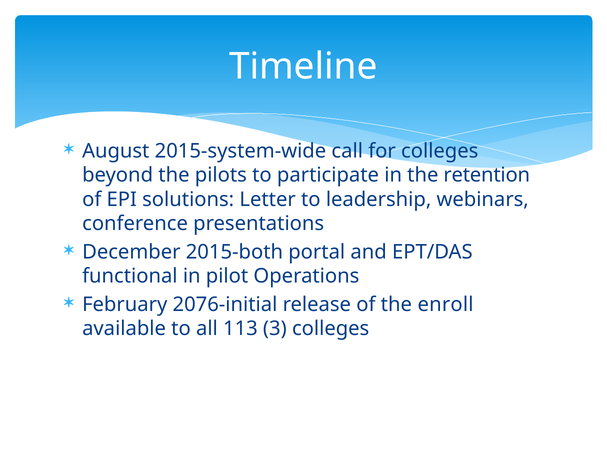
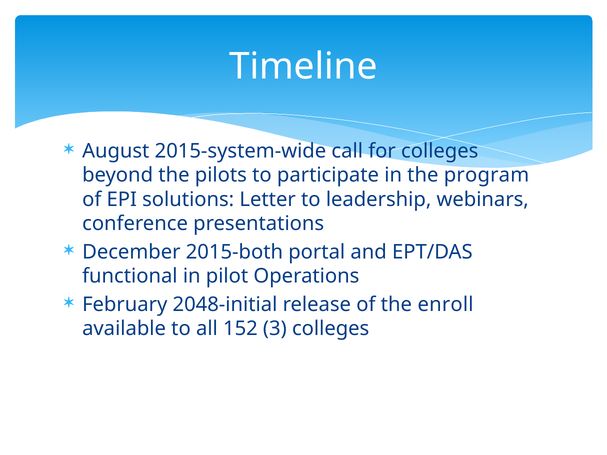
retention: retention -> program (487, 175)
2076-initial: 2076-initial -> 2048-initial (225, 305)
113: 113 -> 152 (240, 329)
